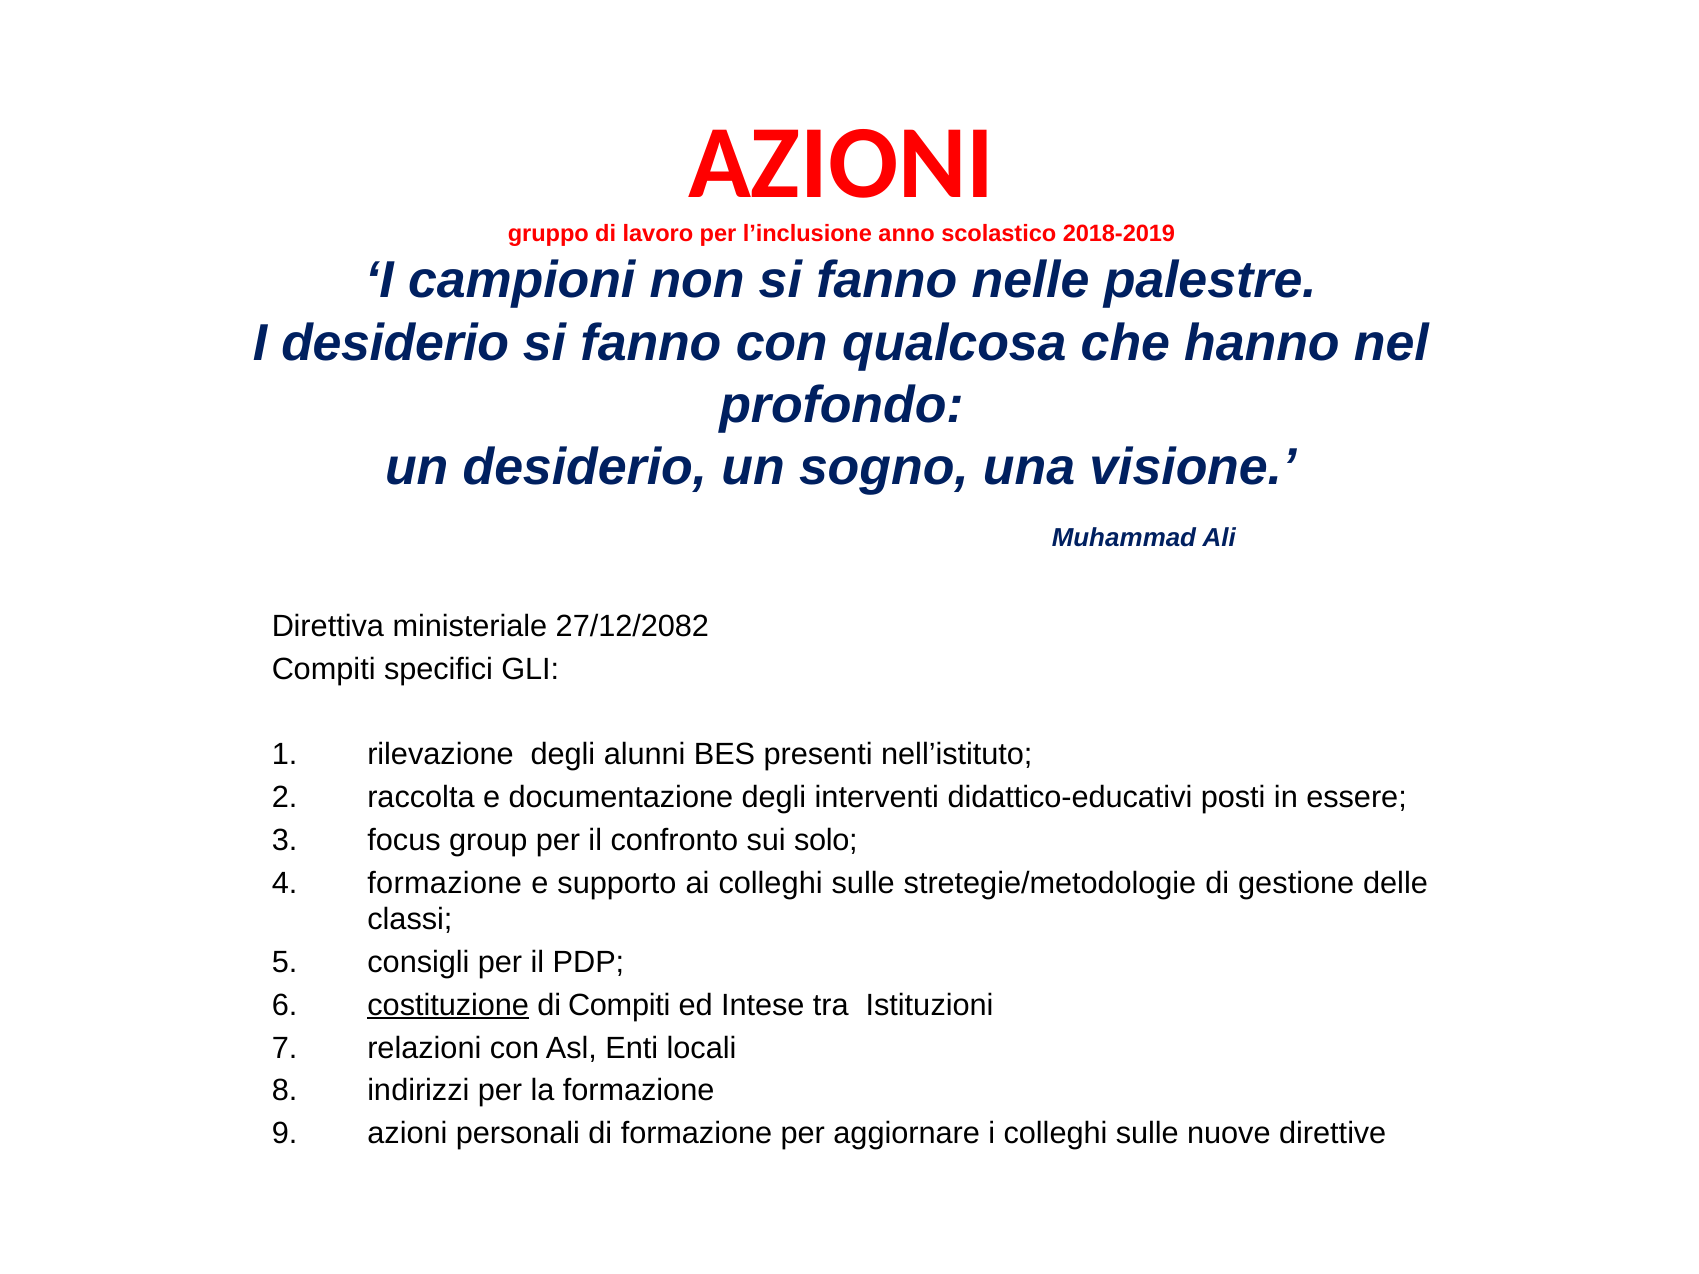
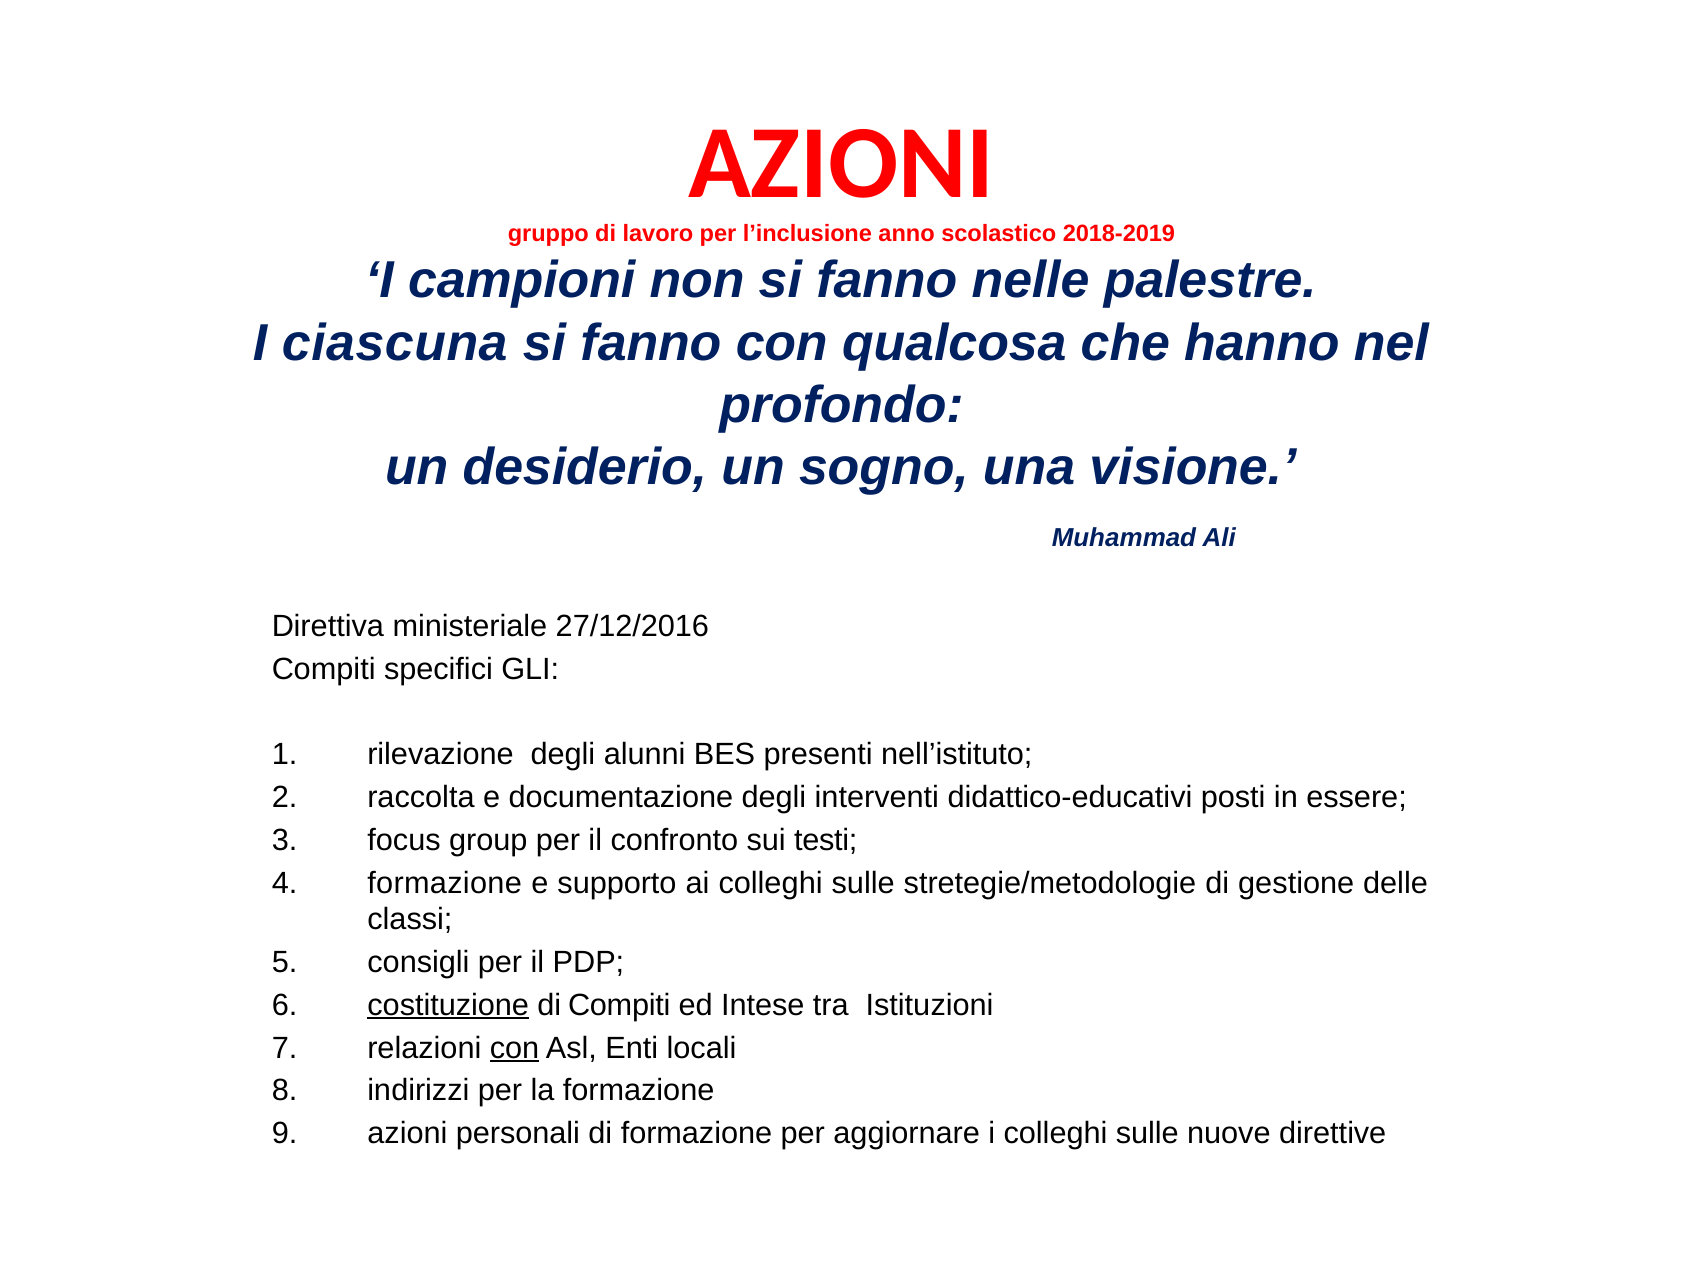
I desiderio: desiderio -> ciascuna (395, 343)
27/12/2082: 27/12/2082 -> 27/12/2016 (632, 626)
solo: solo -> testi (826, 840)
con underline: none -> present (515, 1048)
